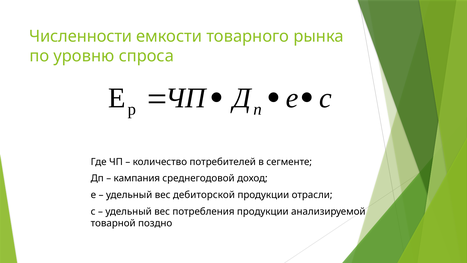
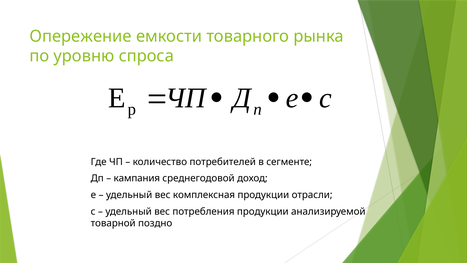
Численности: Численности -> Опережение (81, 36)
дебиторской: дебиторской -> комплексная (204, 195)
